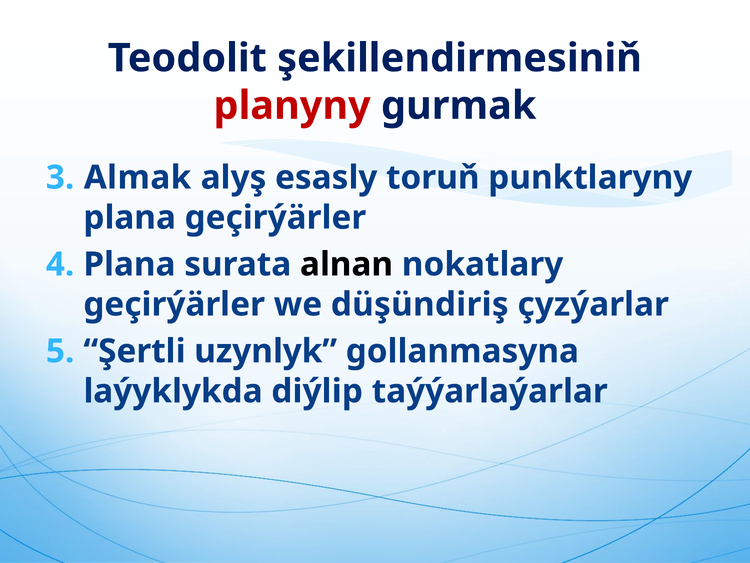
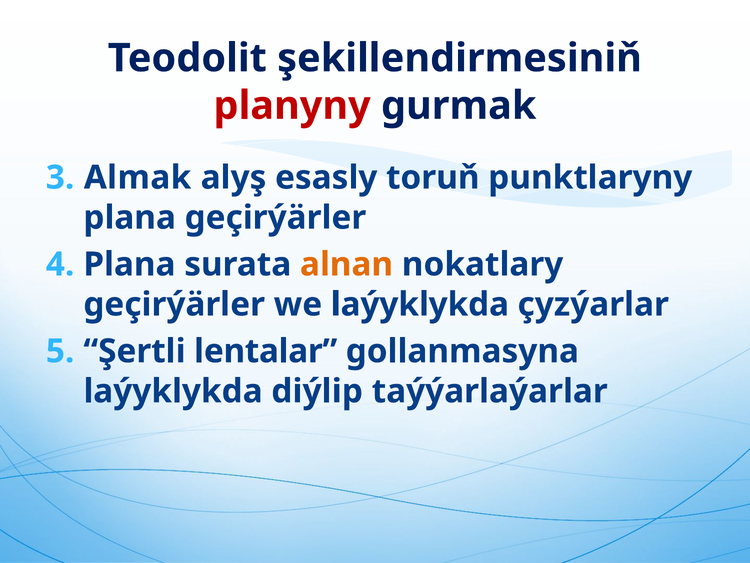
alnan colour: black -> orange (347, 264)
we düşündiriş: düşündiriş -> laýyklykda (420, 304)
uzynlyk: uzynlyk -> lentalar (266, 351)
